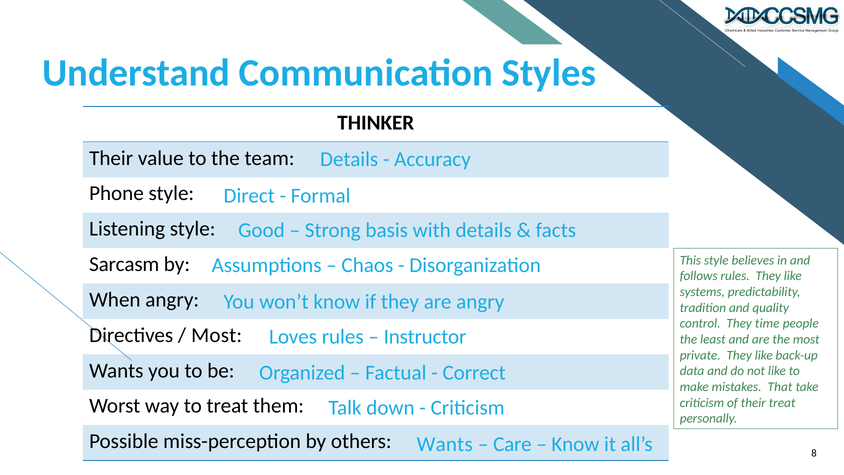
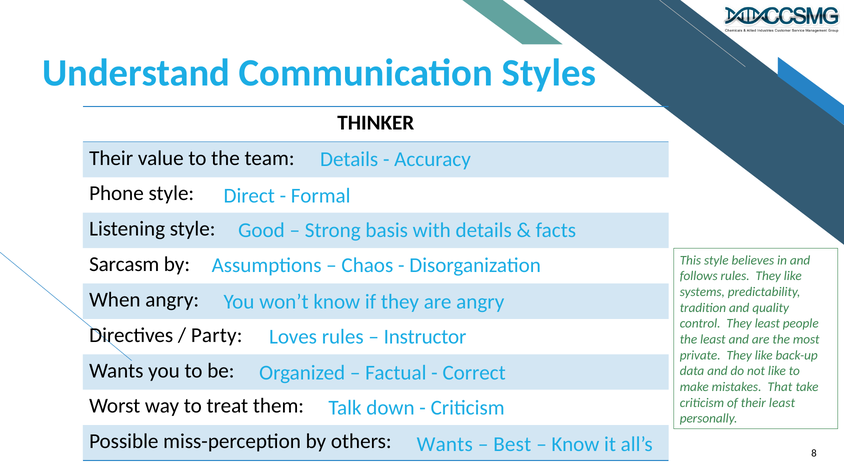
They time: time -> least (767, 323)
Most: Most -> Party (217, 335)
their treat: treat -> least (782, 402)
Care: Care -> Best (512, 444)
